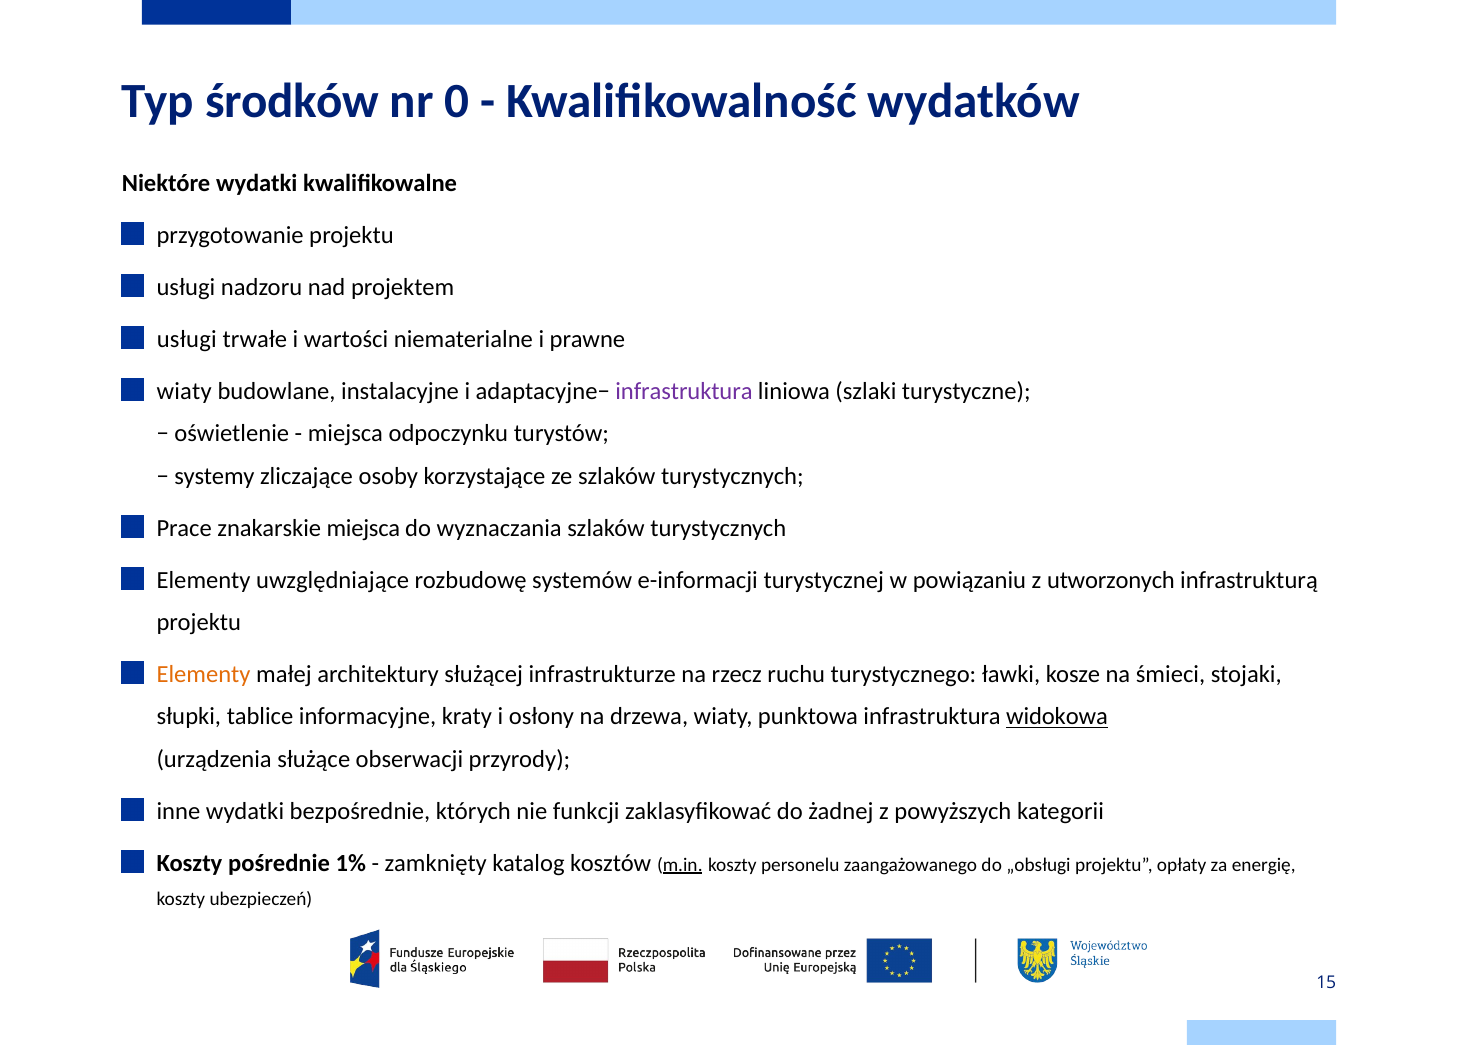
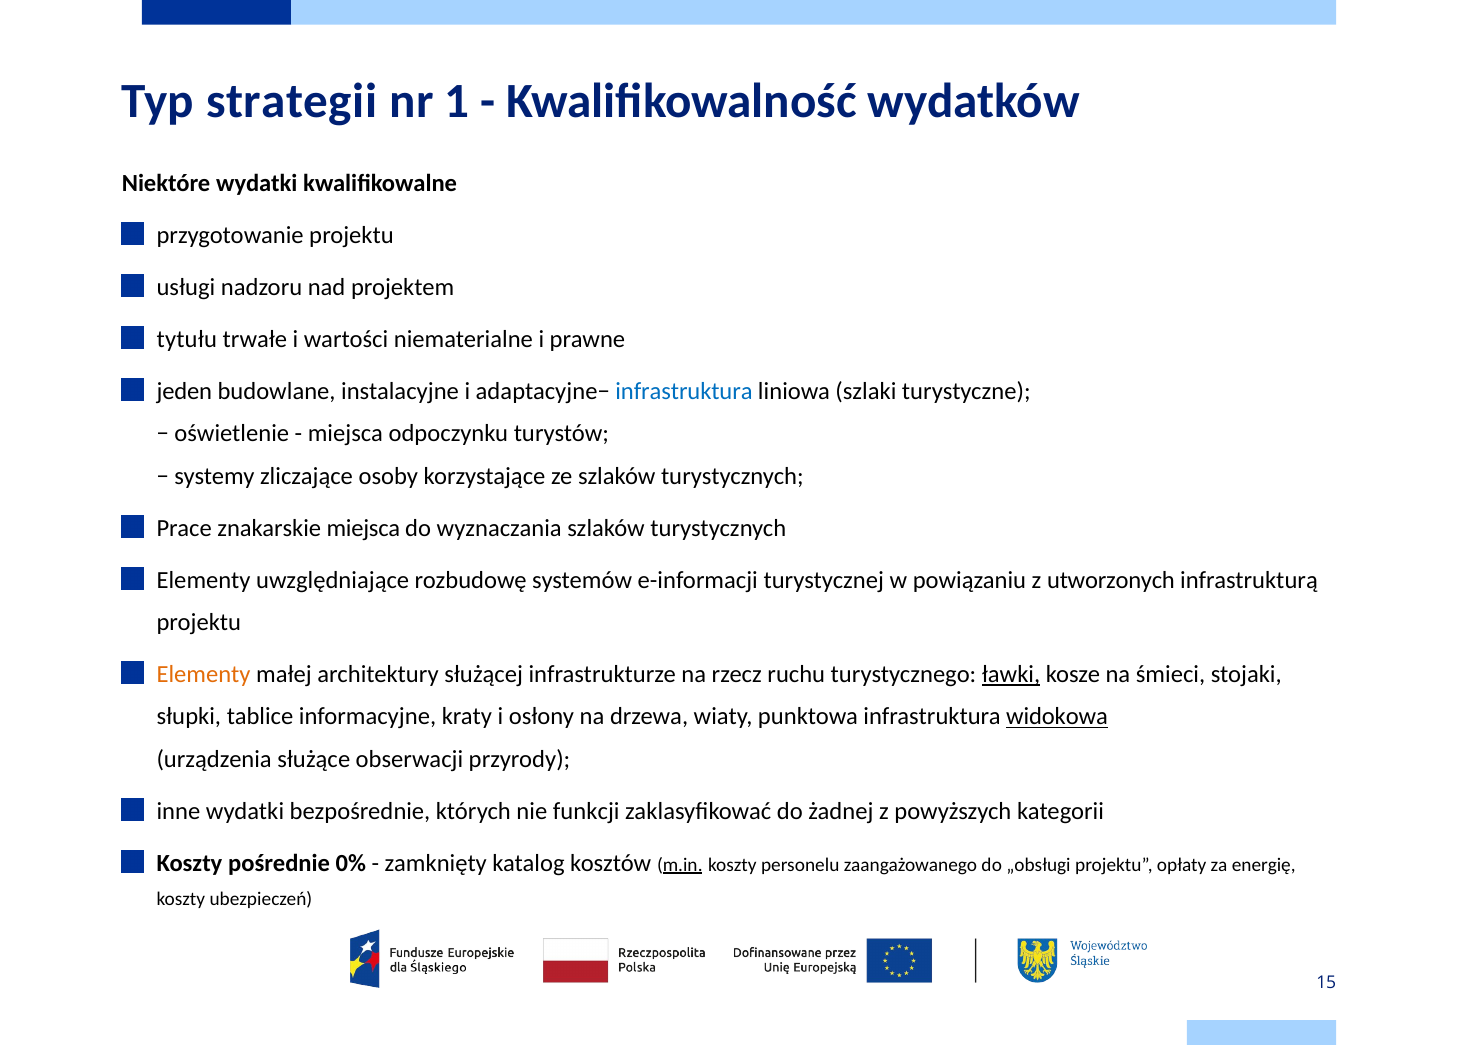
środków: środków -> strategii (292, 102)
0: 0 -> 1 (457, 102)
usługi: usługi -> tytułu (187, 339)
wiaty: wiaty -> jeden (184, 391)
infrastruktura colour: purple -> blue (684, 391)
ławki underline: none -> present (1011, 674)
1%: 1% -> 0% (351, 863)
